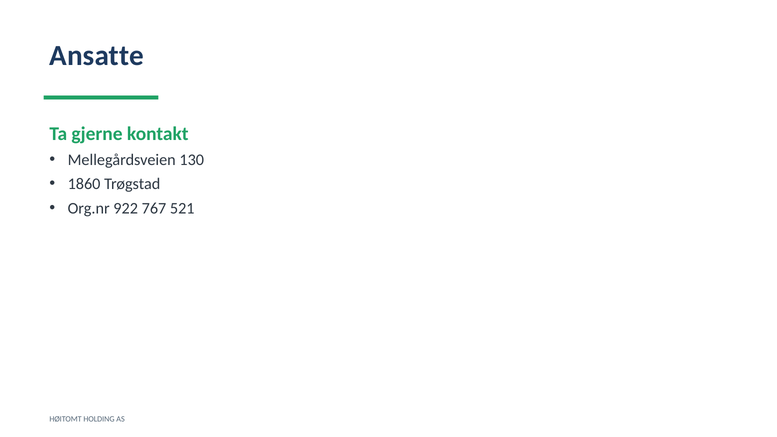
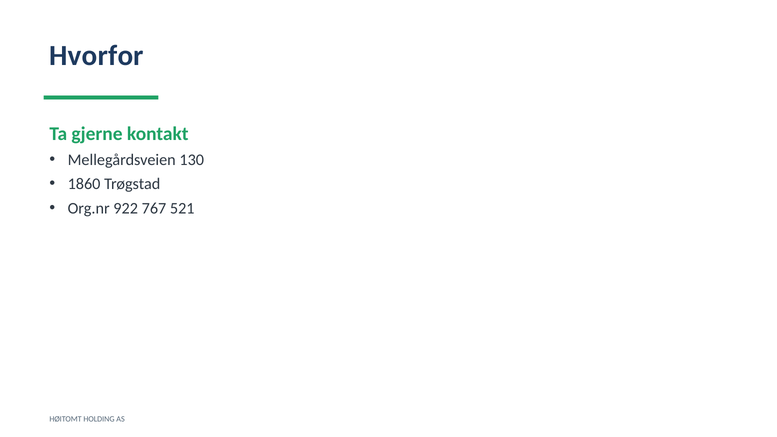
Ansatte: Ansatte -> Hvorfor (97, 55)
